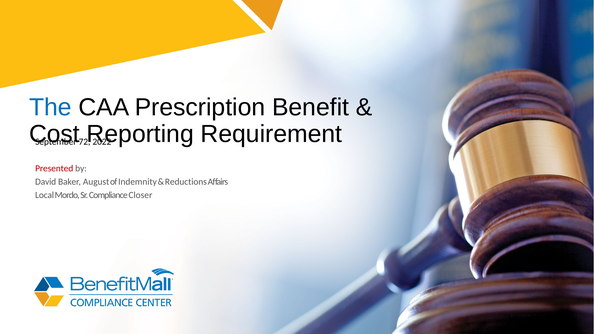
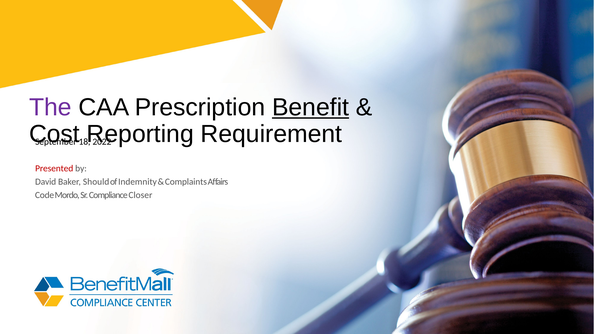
The colour: blue -> purple (50, 107)
Benefit underline: none -> present (311, 107)
72: 72 -> 18 (85, 142)
August: August -> Should (96, 182)
Reductions: Reductions -> Complaints (186, 182)
Local: Local -> Code (45, 195)
